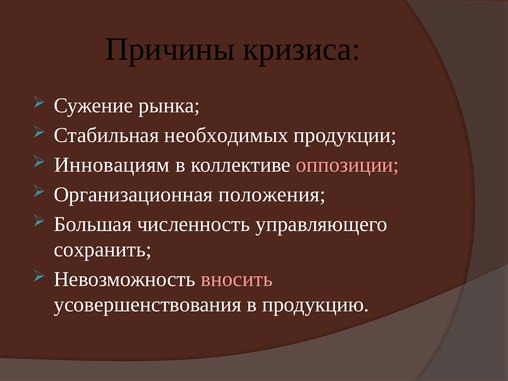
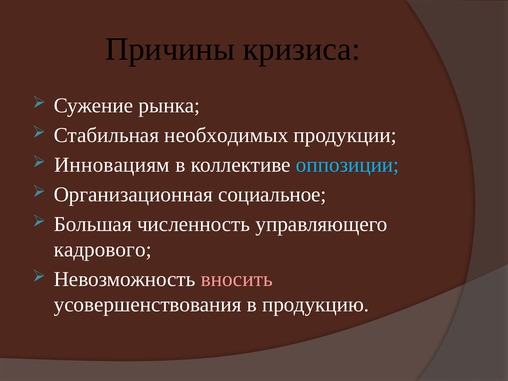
оппозиции colour: pink -> light blue (348, 165)
положения: положения -> социальное (272, 194)
сохранить: сохранить -> кадрового (103, 250)
